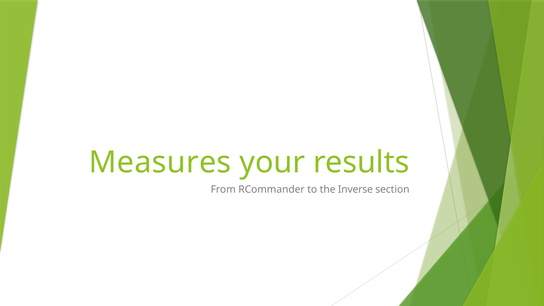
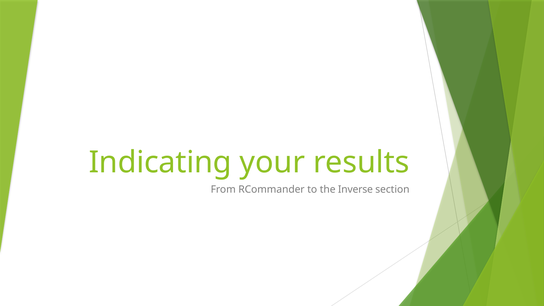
Measures: Measures -> Indicating (160, 162)
